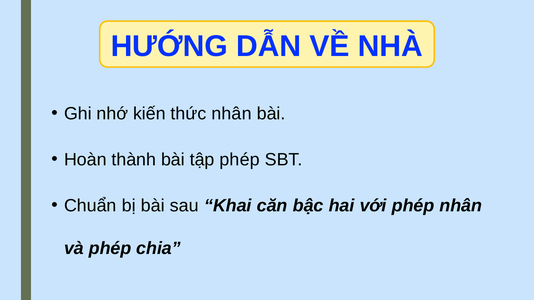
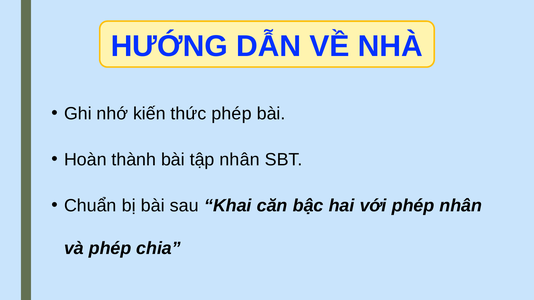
thức nhân: nhân -> phép (232, 114)
tập phép: phép -> nhân (240, 160)
